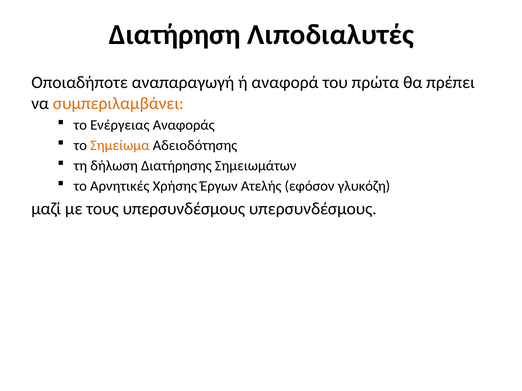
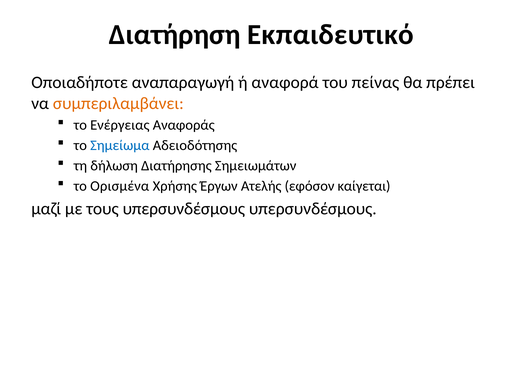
Λιποδιαλυτές: Λιποδιαλυτές -> Εκπαιδευτικό (331, 35)
πρώτα: πρώτα -> πείνας (375, 83)
Σημείωμα colour: orange -> blue (120, 146)
Αρνητικές: Αρνητικές -> Ορισμένα (120, 186)
γλυκόζη: γλυκόζη -> καίγεται (364, 186)
